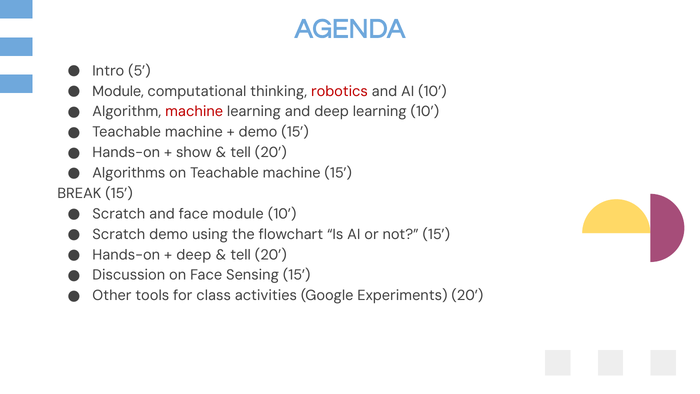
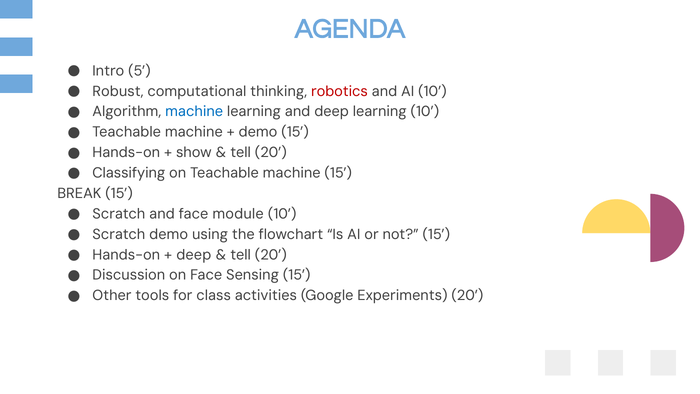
Module: Module -> Robust (118, 91)
machine colour: red -> blue (194, 112)
Algorithms: Algorithms -> Classifying (129, 173)
